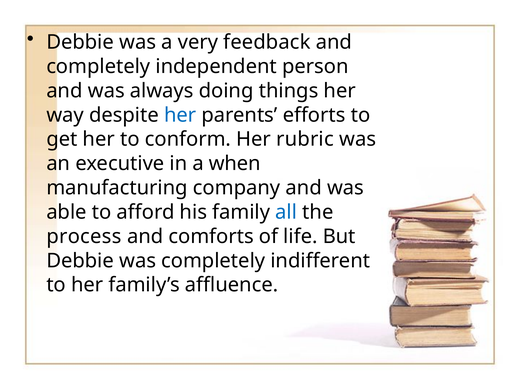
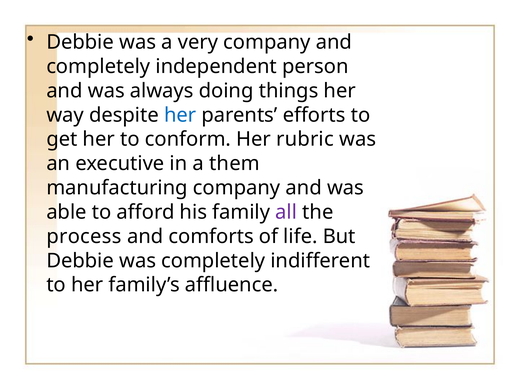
very feedback: feedback -> company (267, 42)
when: when -> them (235, 164)
all colour: blue -> purple (286, 212)
